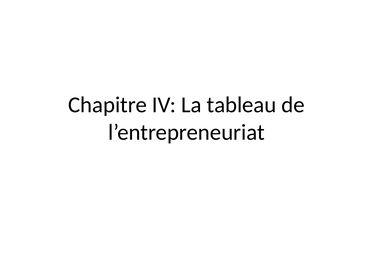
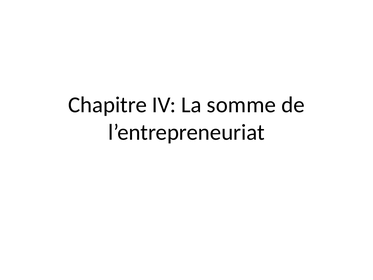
tableau: tableau -> somme (241, 105)
